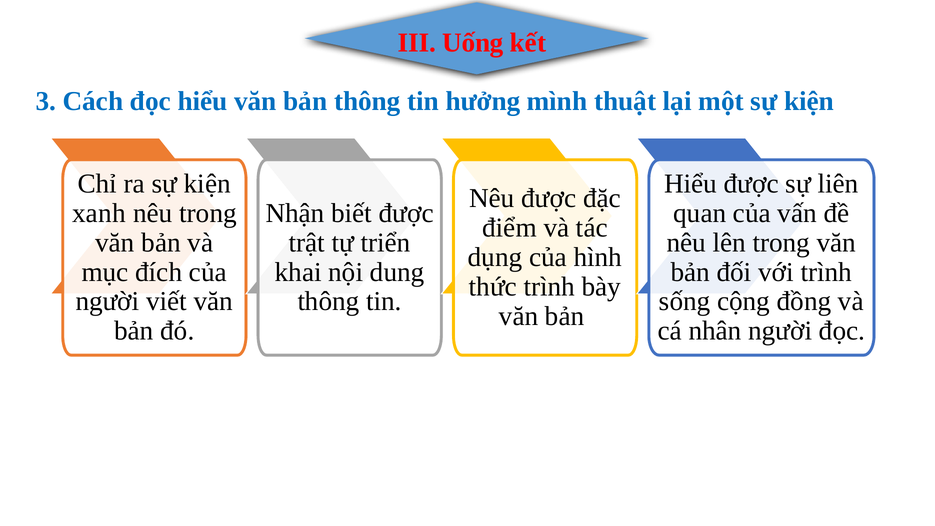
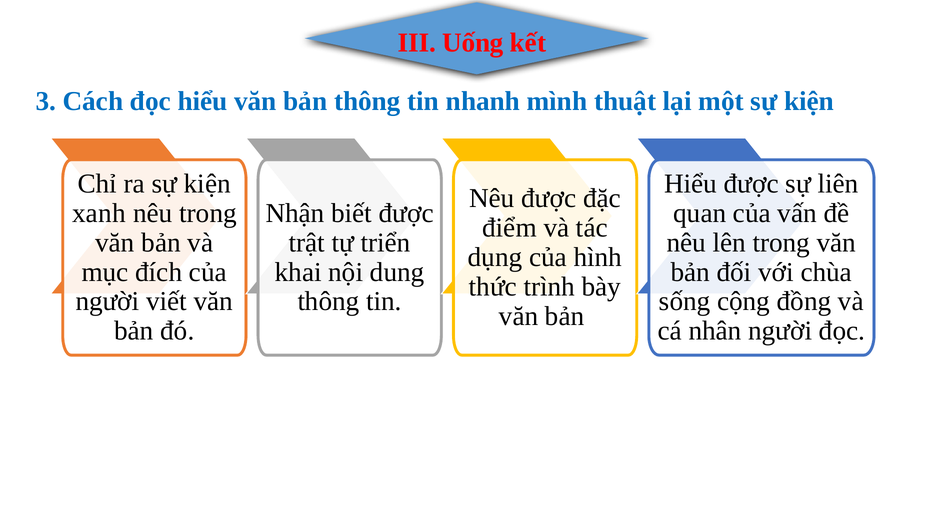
hưởng: hưởng -> nhanh (483, 101)
với trình: trình -> chùa (826, 272)
